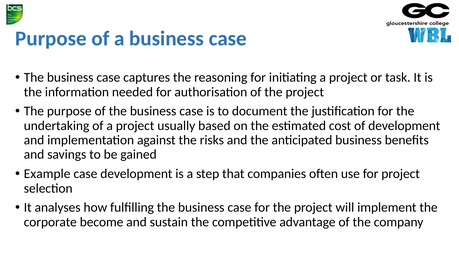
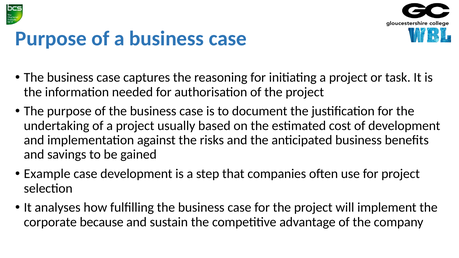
become: become -> because (102, 222)
